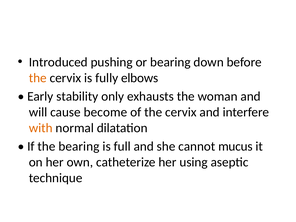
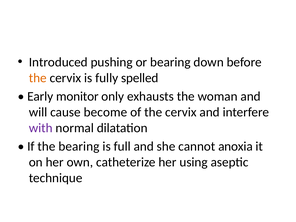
elbows: elbows -> spelled (140, 78)
stability: stability -> monitor (77, 96)
with colour: orange -> purple (41, 128)
mucus: mucus -> anoxia (235, 146)
